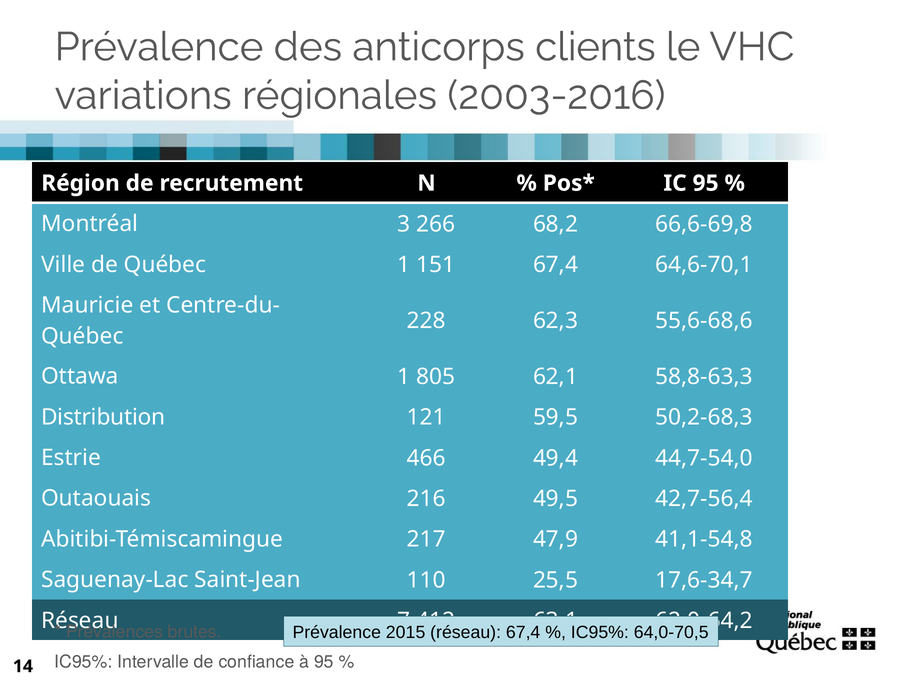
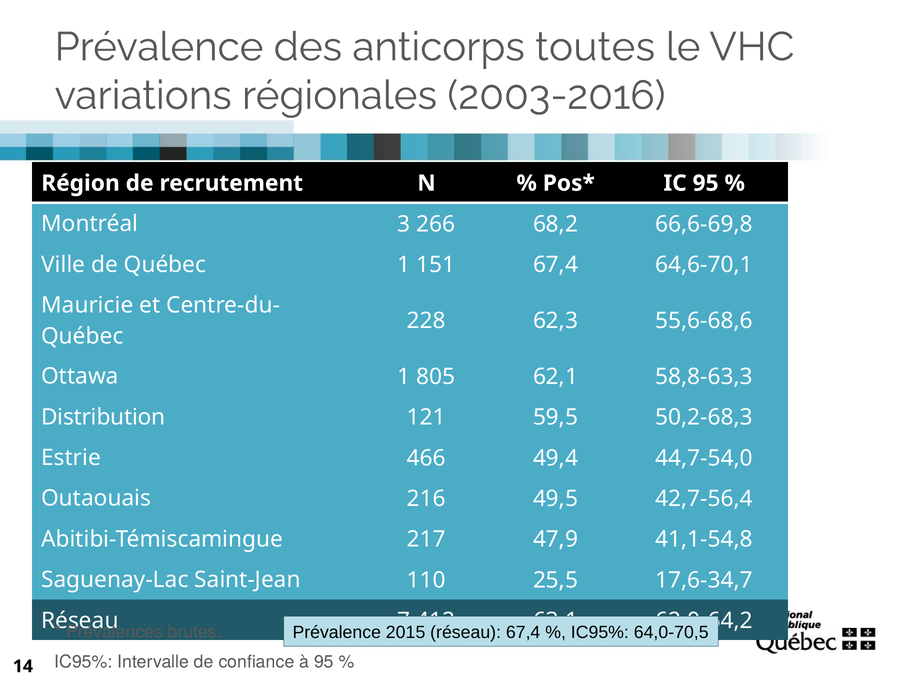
clients: clients -> toutes (595, 47)
